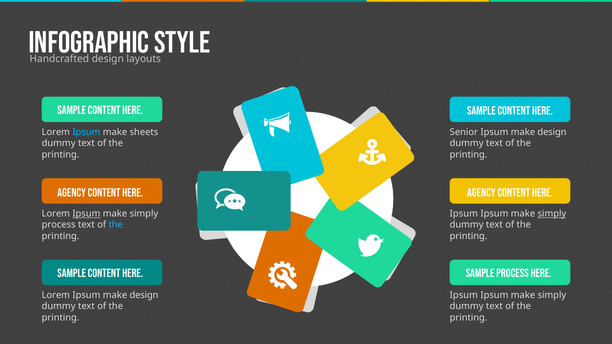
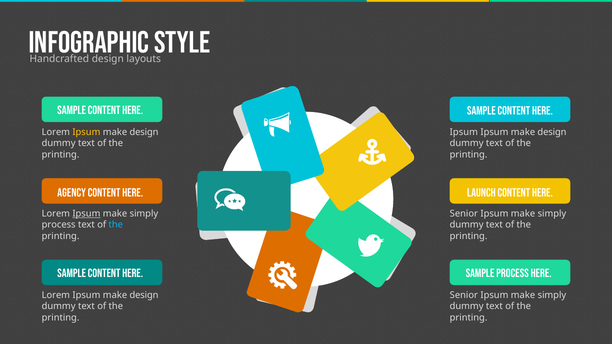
Ipsum colour: light blue -> yellow (86, 132)
sheets: sheets -> design (144, 132)
Senior: Senior -> Ipsum (464, 132)
Agency: Agency -> Launch (481, 193)
Ipsum: Ipsum -> Senior (464, 214)
simply underline: present -> none (552, 214)
Ipsum: Ipsum -> Senior (464, 295)
